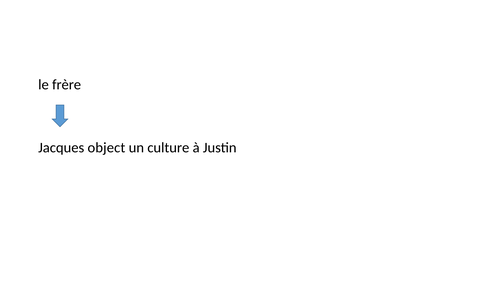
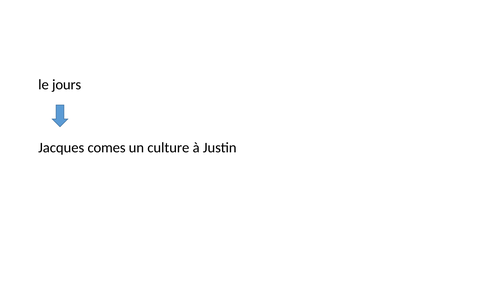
frère: frère -> jours (67, 85)
object: object -> comes (107, 148)
